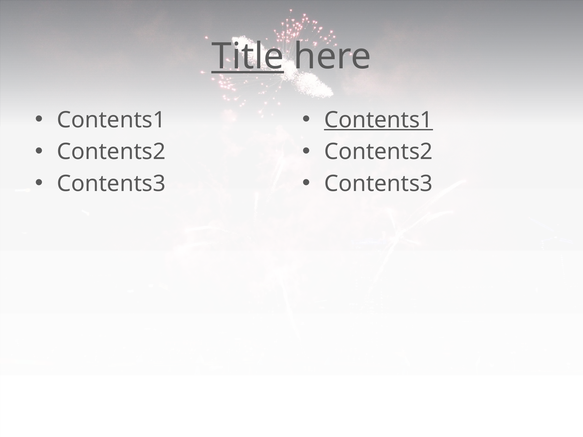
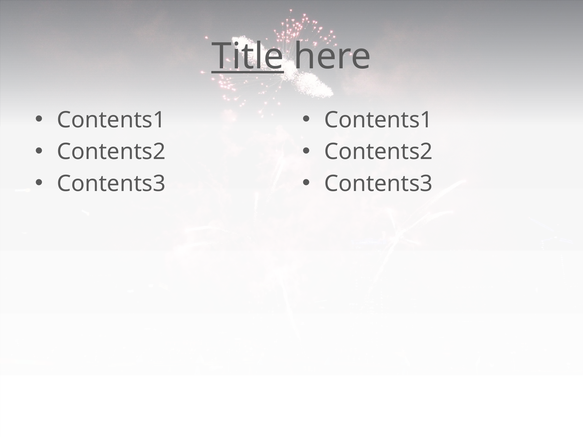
Contents1 underline: present -> none (379, 120)
